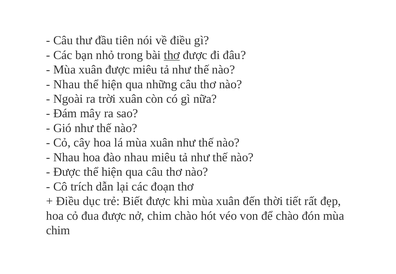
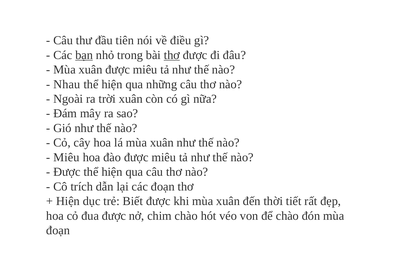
bạn underline: none -> present (84, 55)
Nhau: Nhau -> Miêu (66, 157)
đào nhau: nhau -> được (136, 157)
Điều: Điều -> Hiện (68, 201)
chim: chim -> đoạn (58, 230)
